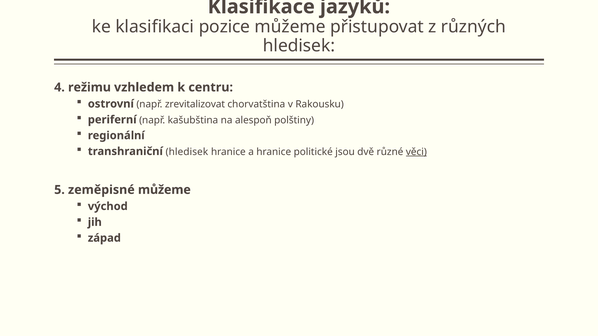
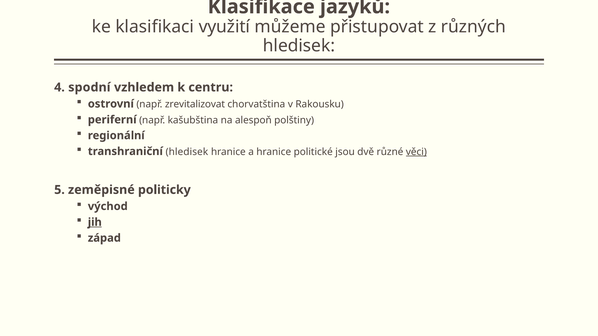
pozice: pozice -> využití (224, 27)
režimu: režimu -> spodní (89, 87)
zeměpisné můžeme: můžeme -> politicky (164, 190)
jih underline: none -> present (95, 222)
